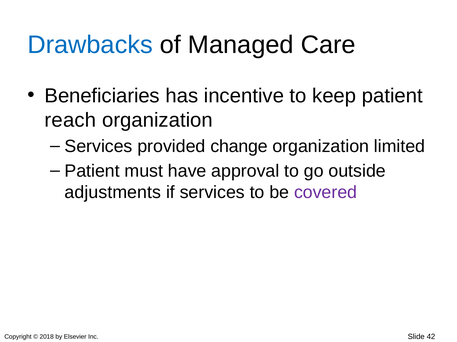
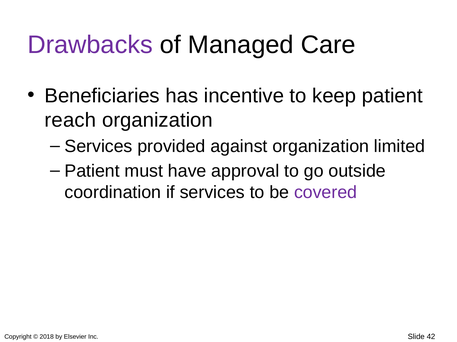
Drawbacks colour: blue -> purple (90, 45)
change: change -> against (239, 146)
adjustments: adjustments -> coordination (113, 193)
